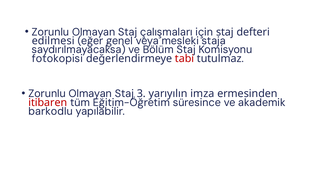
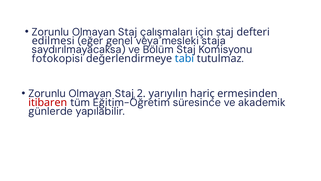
tabi colour: red -> blue (185, 58)
3: 3 -> 2 (141, 93)
imza: imza -> hariç (202, 93)
barkodlu: barkodlu -> günlerde (51, 111)
